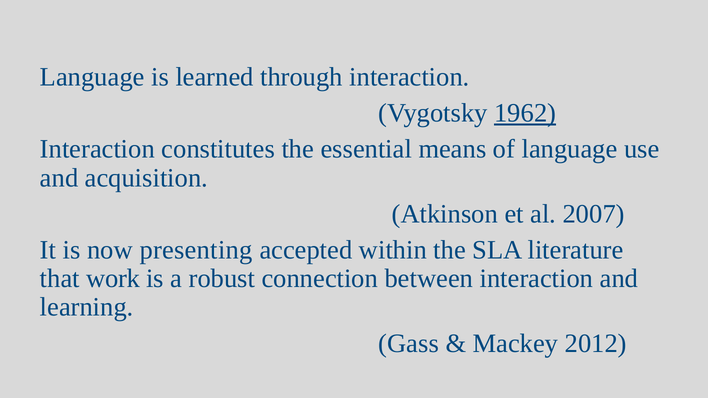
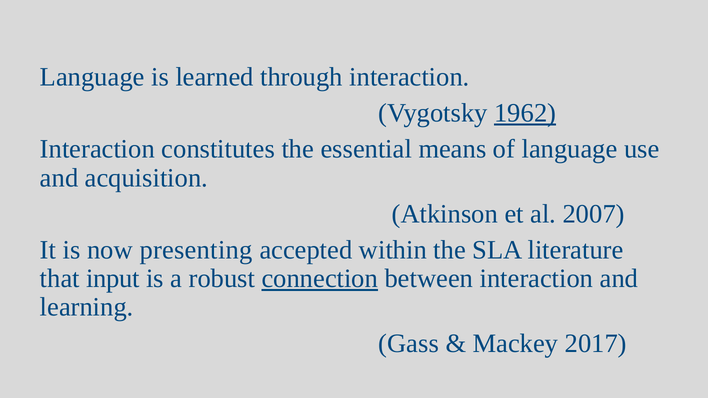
work: work -> input (113, 279)
connection underline: none -> present (320, 279)
2012: 2012 -> 2017 (596, 343)
